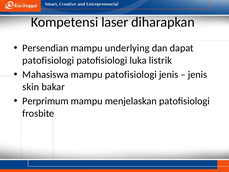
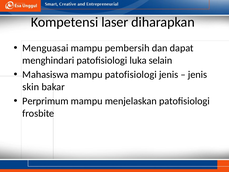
Persendian: Persendian -> Menguasai (45, 48)
underlying: underlying -> pembersih (127, 48)
patofisiologi: patofisiologi -> menghindari (48, 60)
listrik: listrik -> selain (160, 60)
